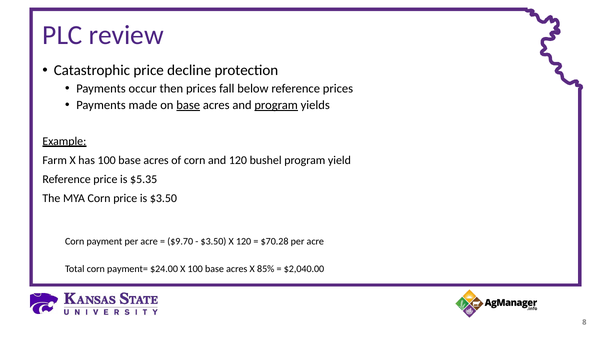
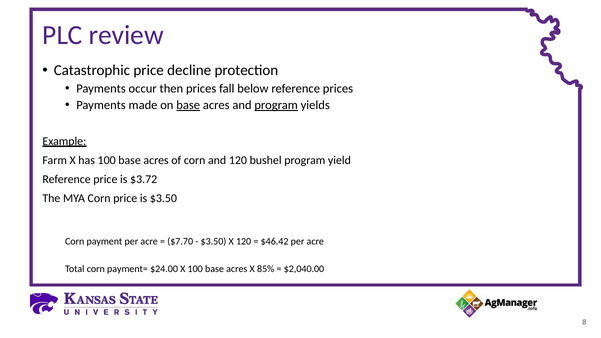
$5.35: $5.35 -> $3.72 (144, 179)
$9.70: $9.70 -> $7.70 (180, 241)
$70.28: $70.28 -> $46.42 (275, 241)
